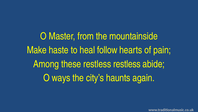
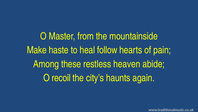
restless restless: restless -> heaven (127, 64)
ways: ways -> recoil (61, 78)
